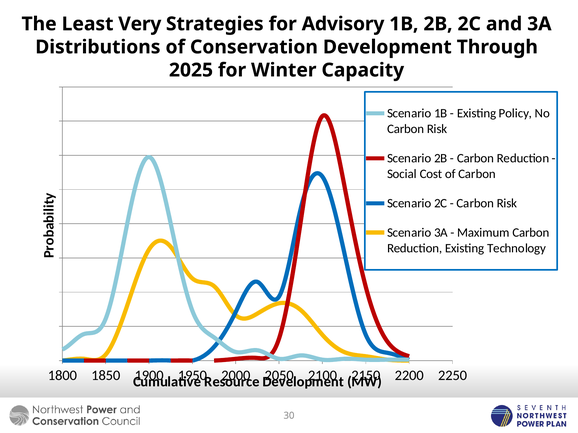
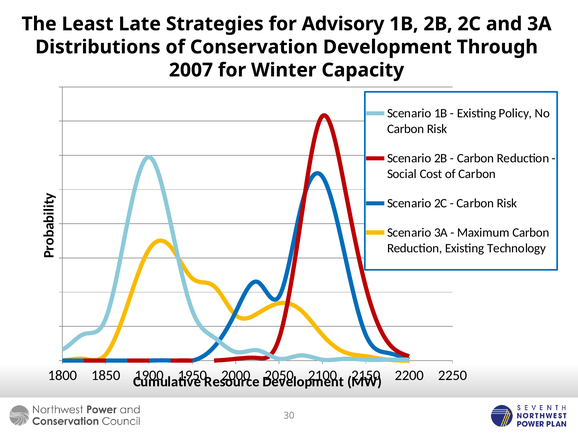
Very: Very -> Late (140, 24)
2025: 2025 -> 2007 (191, 70)
